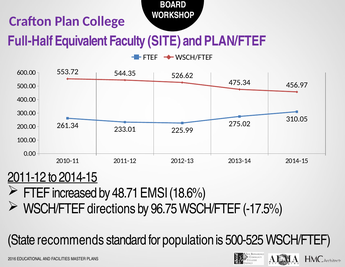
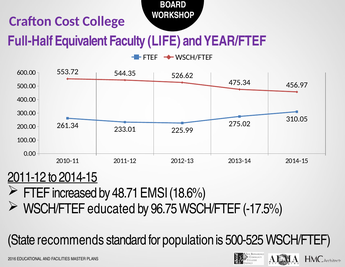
Plan: Plan -> Cost (67, 21)
SITE: SITE -> LIFE (164, 41)
PLAN/FTEF: PLAN/FTEF -> YEAR/FTEF (235, 41)
directions: directions -> educated (111, 208)
